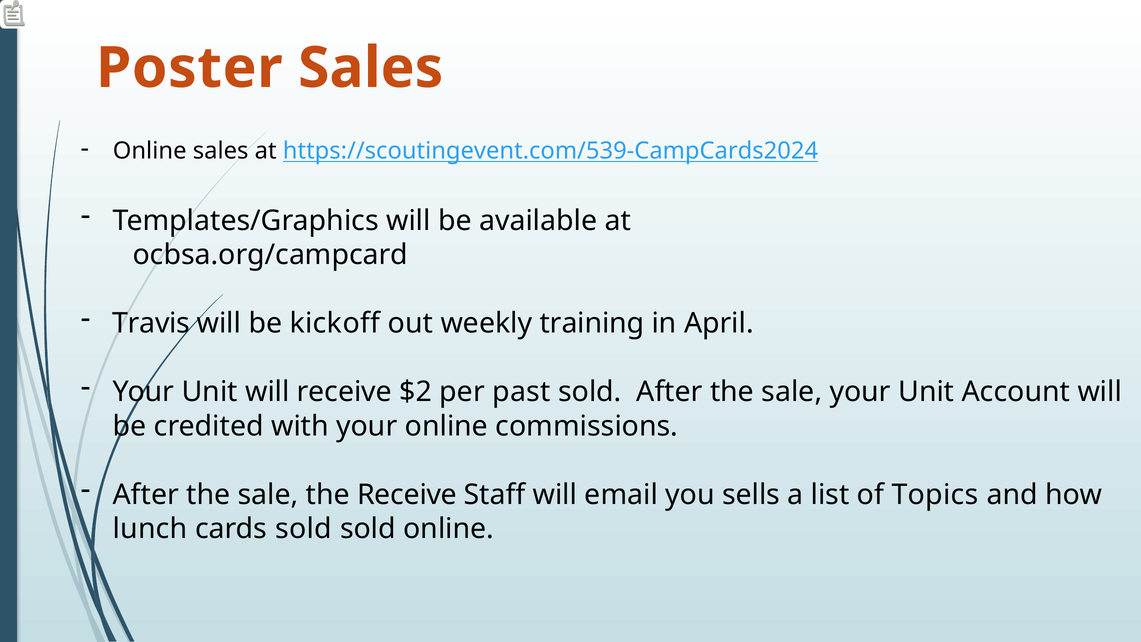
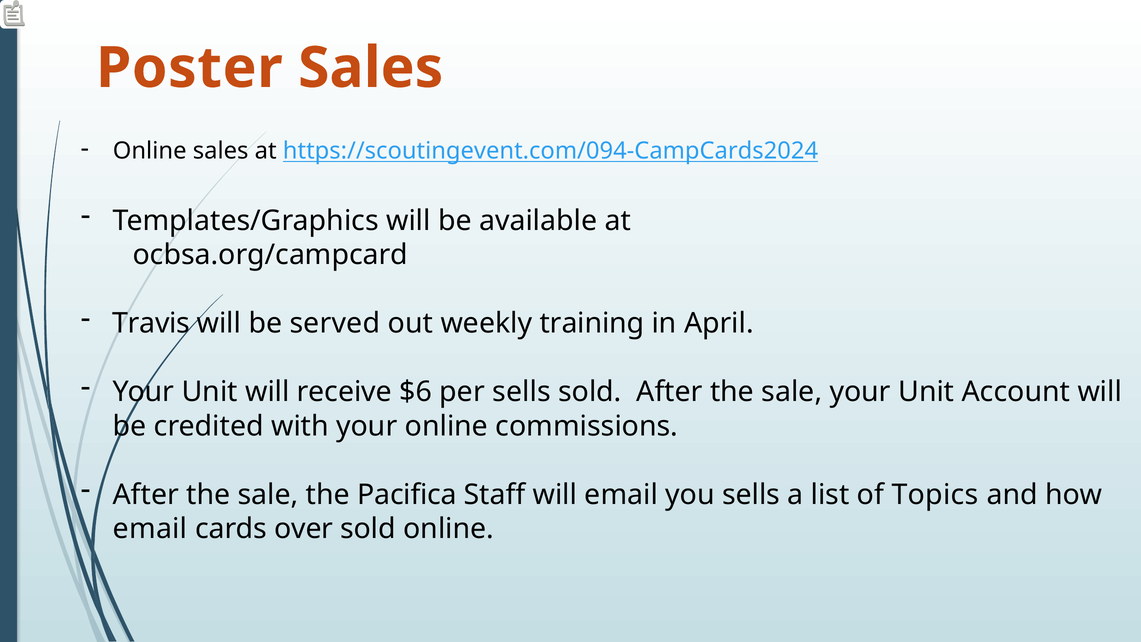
https://scoutingevent.com/539-CampCards2024: https://scoutingevent.com/539-CampCards2024 -> https://scoutingevent.com/094-CampCards2024 (550, 151)
kickoff: kickoff -> served (335, 323)
$2: $2 -> $6 (416, 392)
per past: past -> sells (521, 392)
the Receive: Receive -> Pacifica (407, 494)
lunch: lunch -> email (150, 529)
cards sold: sold -> over (304, 529)
